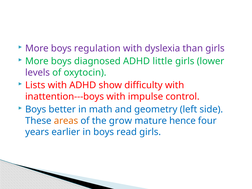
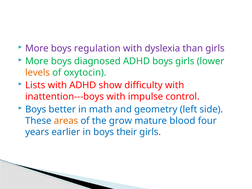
ADHD little: little -> boys (163, 61)
levels colour: purple -> orange (38, 72)
hence: hence -> blood (182, 121)
read: read -> their (127, 132)
